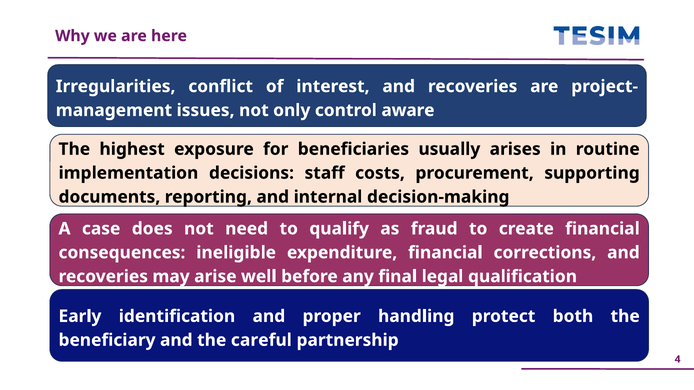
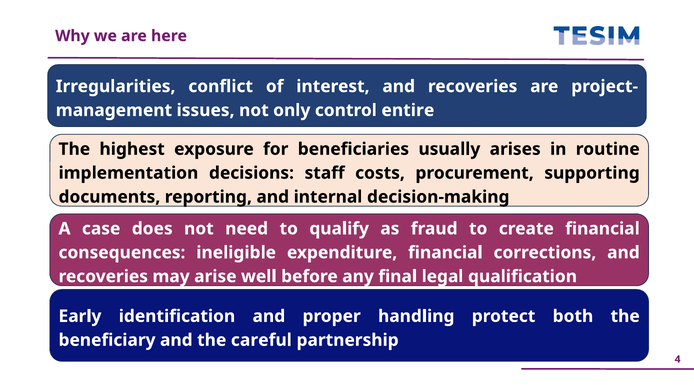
aware: aware -> entire (408, 110)
